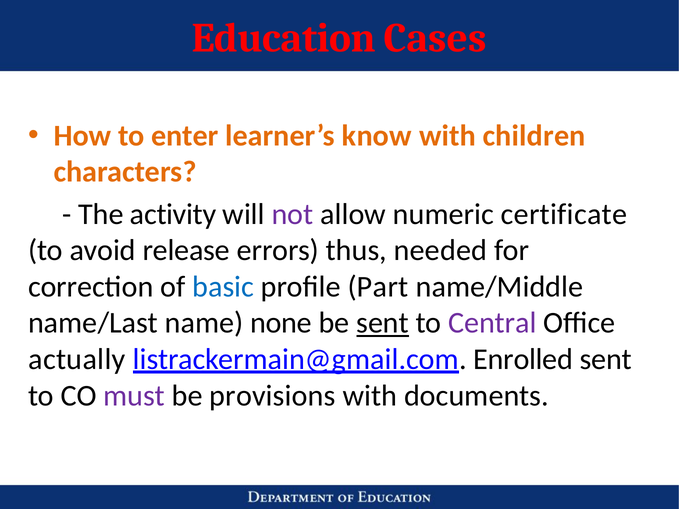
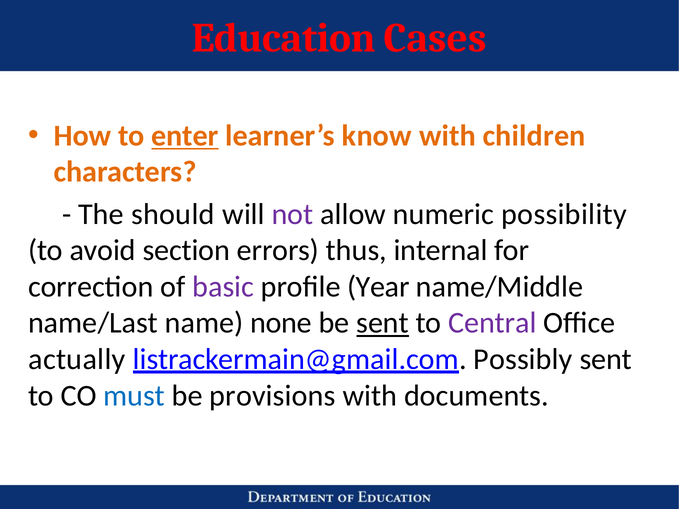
enter underline: none -> present (185, 136)
activity: activity -> should (173, 214)
certificate: certificate -> possibility (564, 214)
release: release -> section (186, 251)
needed: needed -> internal (441, 251)
basic colour: blue -> purple (223, 287)
Part: Part -> Year (378, 287)
Enrolled: Enrolled -> Possibly (523, 359)
must colour: purple -> blue (134, 396)
